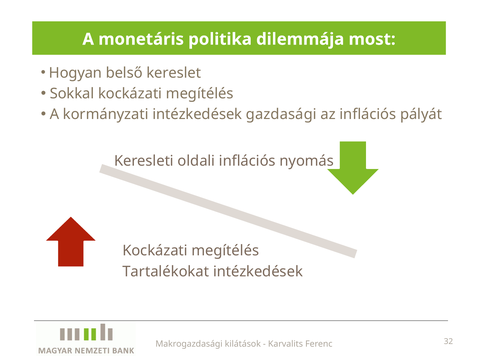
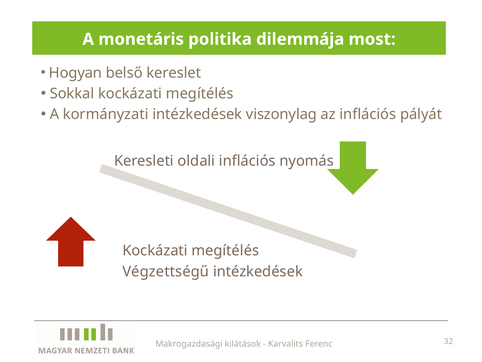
gazdasági: gazdasági -> viszonylag (281, 114)
Tartalékokat: Tartalékokat -> Végzettségű (166, 271)
